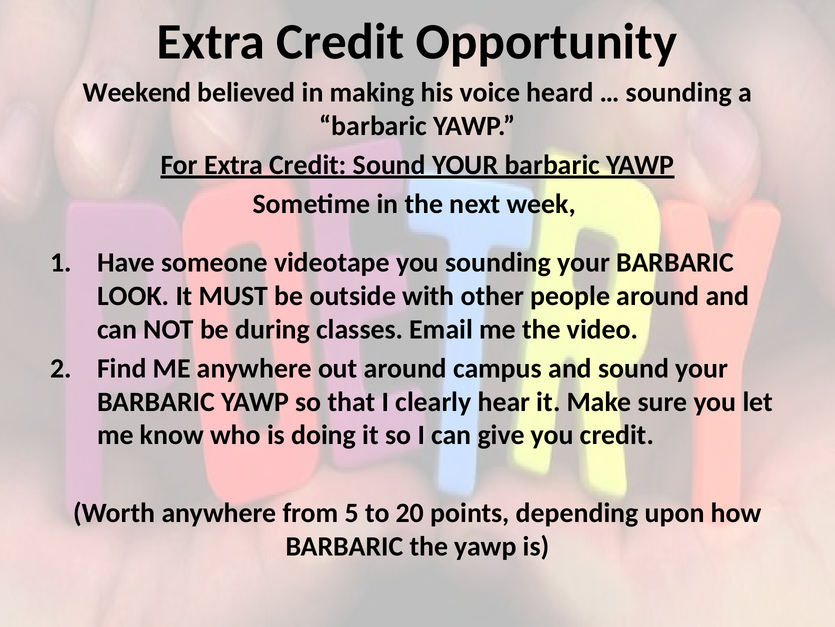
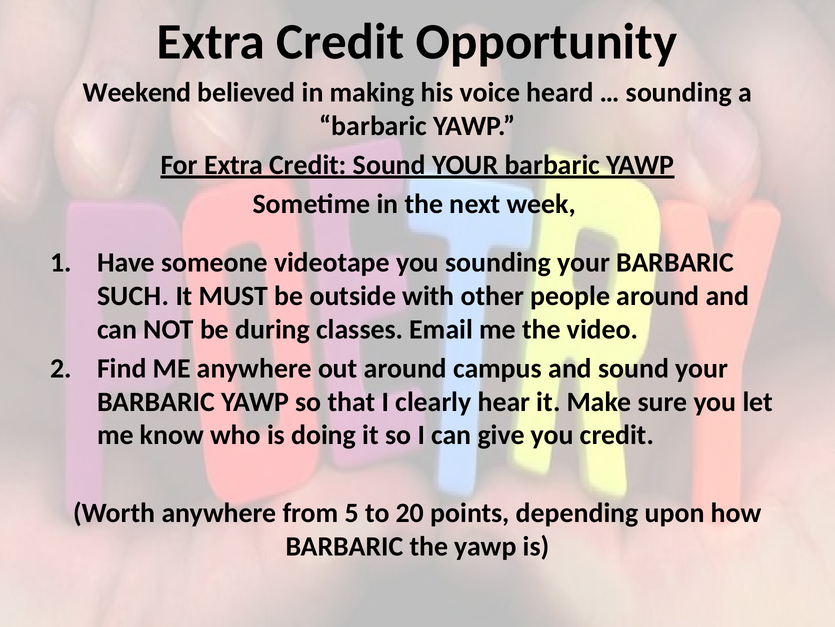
LOOK: LOOK -> SUCH (133, 296)
